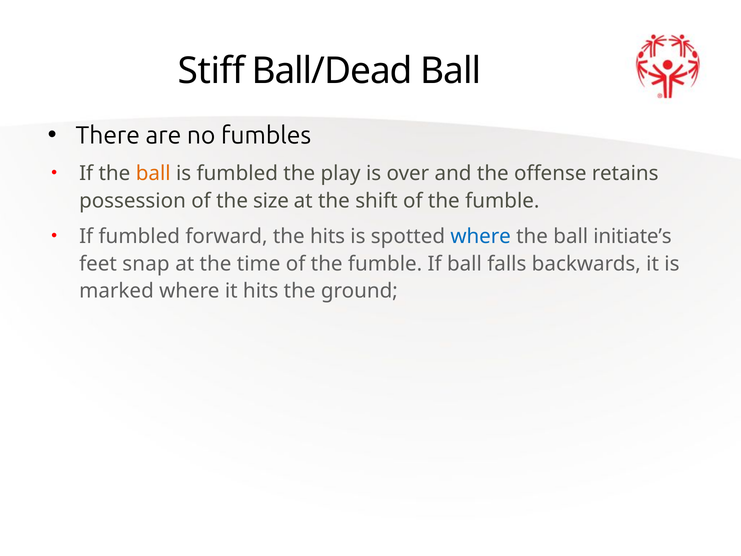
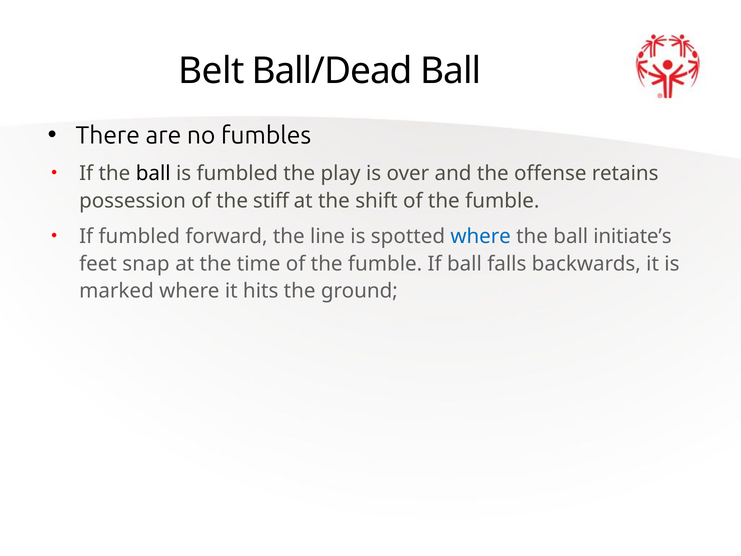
Stiff: Stiff -> Belt (211, 71)
ball colour: orange -> black (153, 173)
size: size -> stiff (271, 201)
the hits: hits -> line (328, 237)
